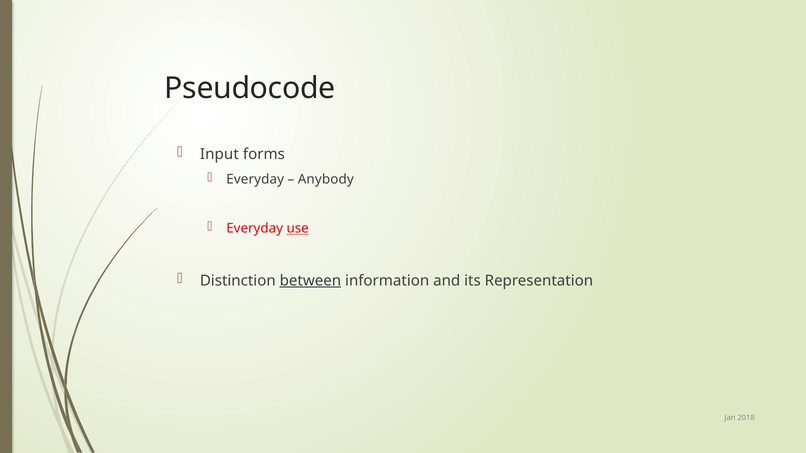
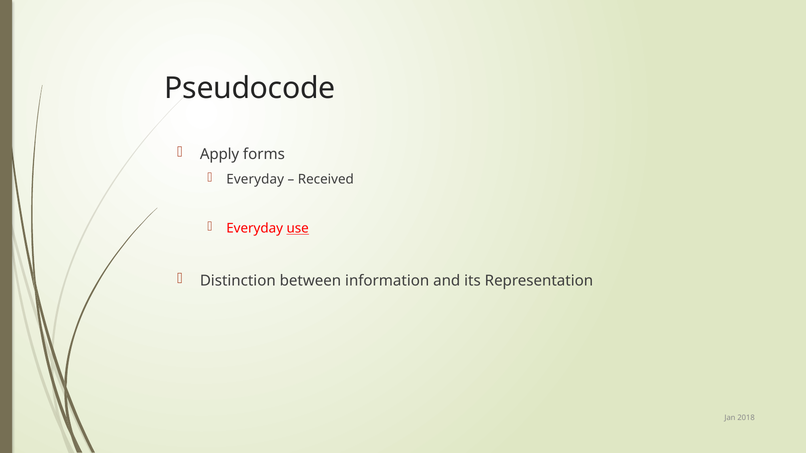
Input: Input -> Apply (220, 154)
Anybody: Anybody -> Received (326, 180)
between underline: present -> none (310, 281)
